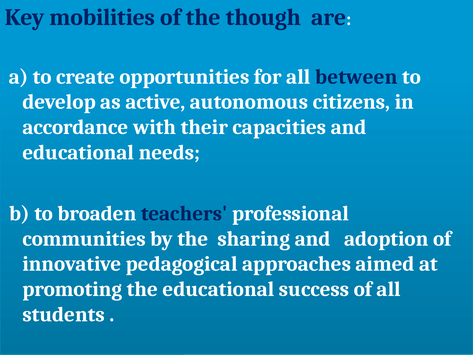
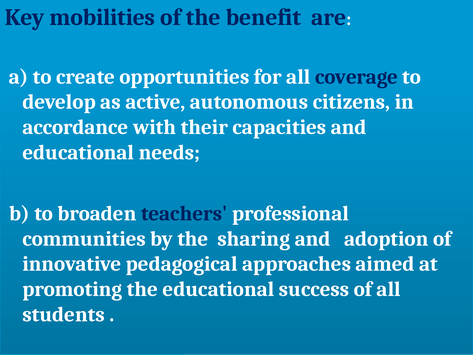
though: though -> benefit (263, 17)
between: between -> coverage (357, 77)
